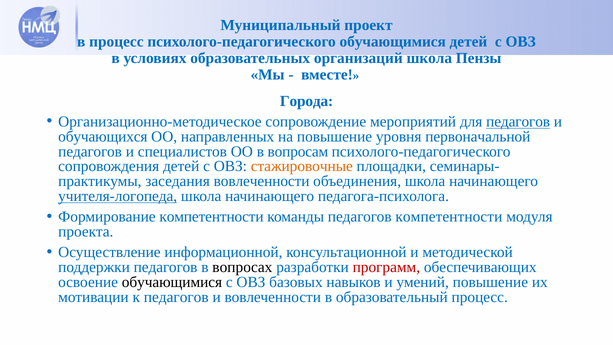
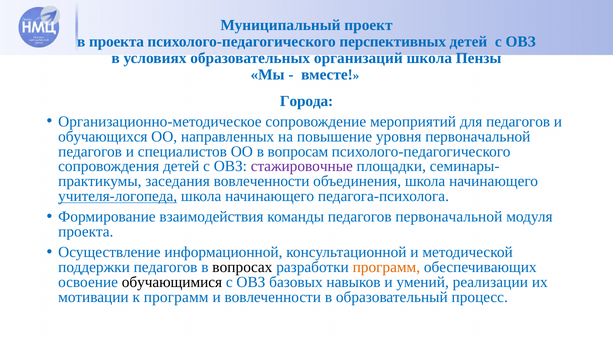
в процесс: процесс -> проекта (116, 42)
психолого-педагогического обучающимися: обучающимися -> перспективных (393, 42)
педагогов underline: present -> none (518, 122)
стажировочные colour: orange -> purple (302, 166)
Формирование компетентности: компетентности -> взаимодействия (211, 217)
педагогов компетентности: компетентности -> первоначальной (449, 217)
программ colour: red -> orange (386, 267)
умений повышение: повышение -> реализации (490, 282)
к педагогов: педагогов -> программ (176, 297)
